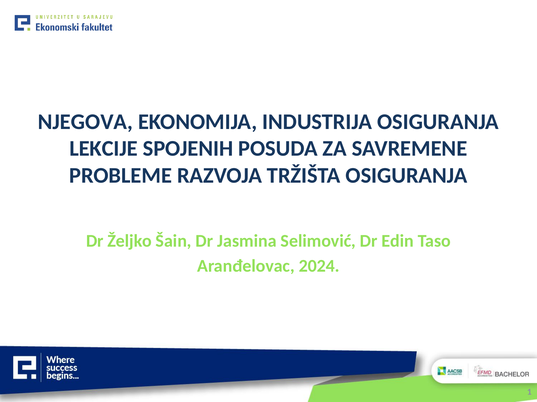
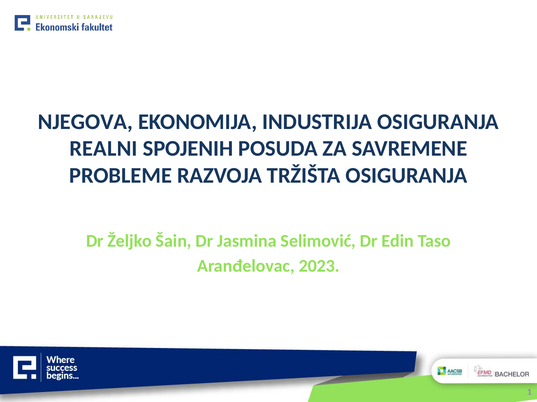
LEKCIJE: LEKCIJE -> REALNI (103, 149)
2024: 2024 -> 2023 (319, 266)
